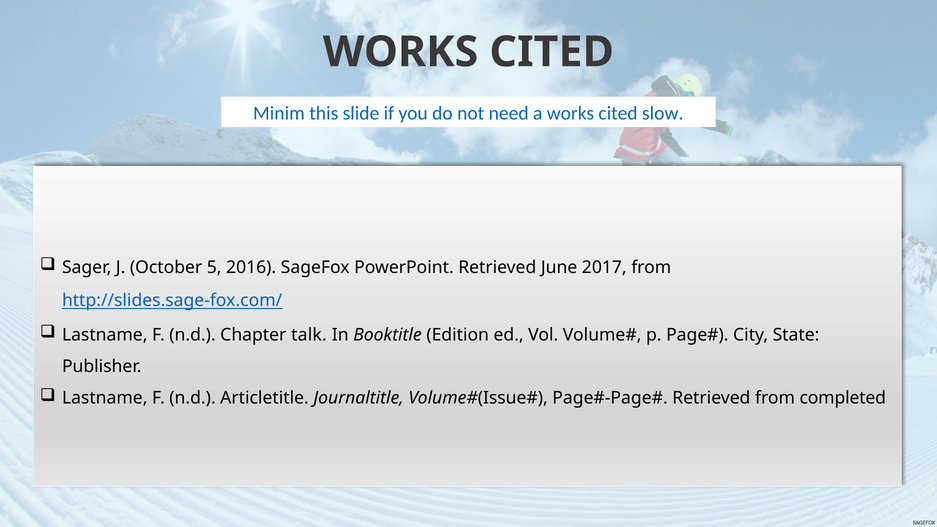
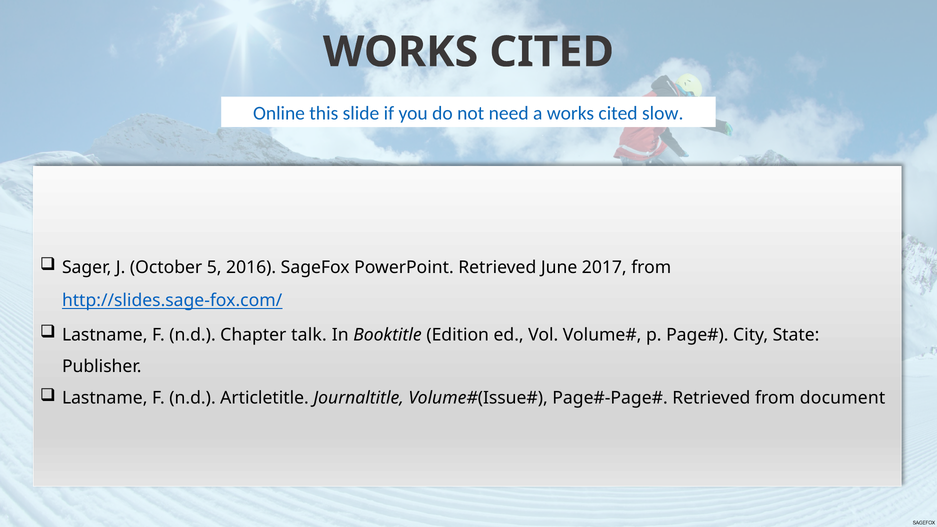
Minim: Minim -> Online (279, 113)
completed: completed -> document (843, 398)
